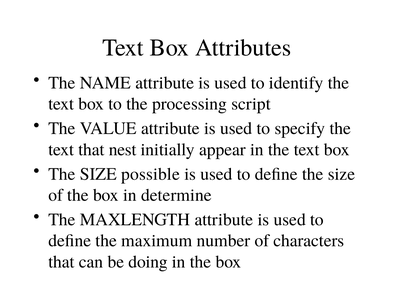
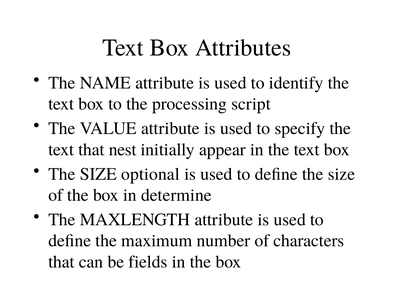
possible: possible -> optional (151, 174)
doing: doing -> fields (148, 261)
